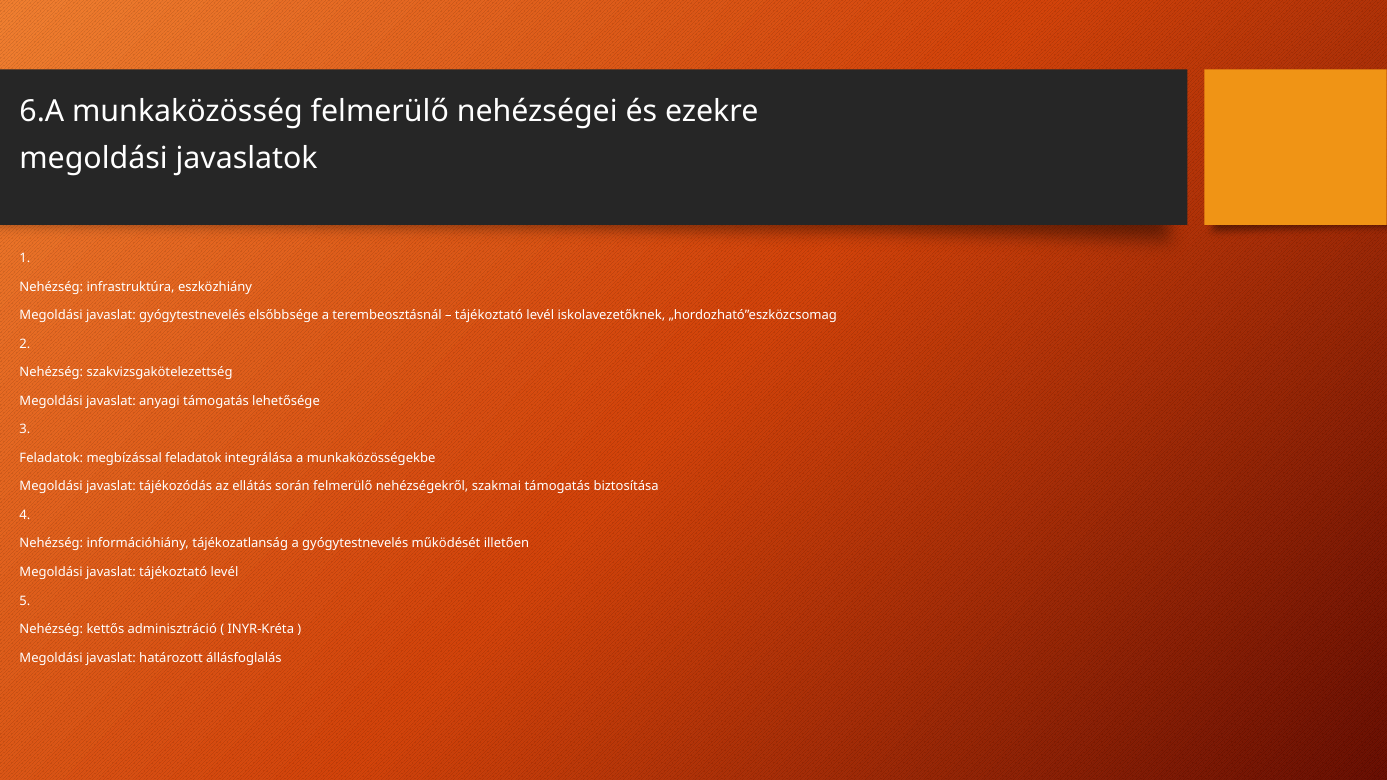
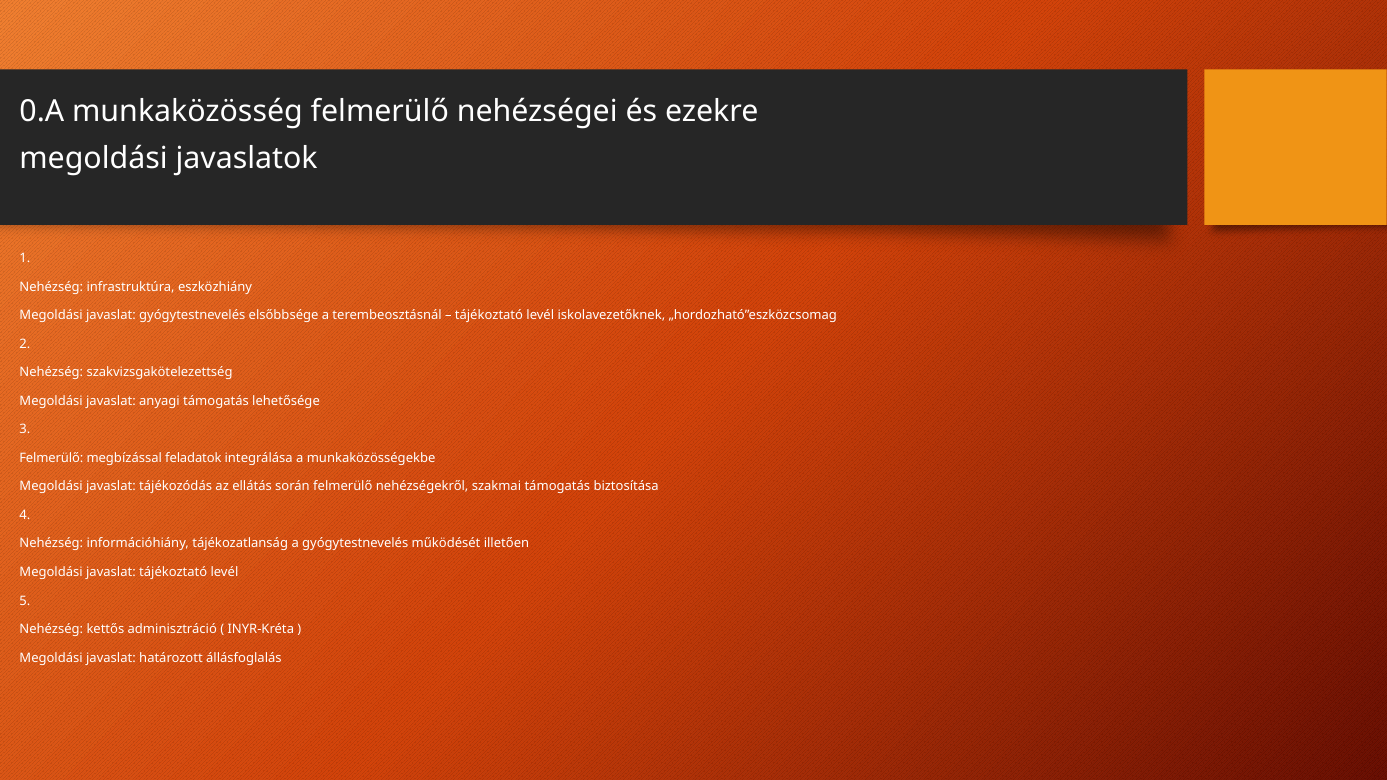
6.A: 6.A -> 0.A (42, 111)
Feladatok: Feladatok -> Felmerülő (51, 458)
